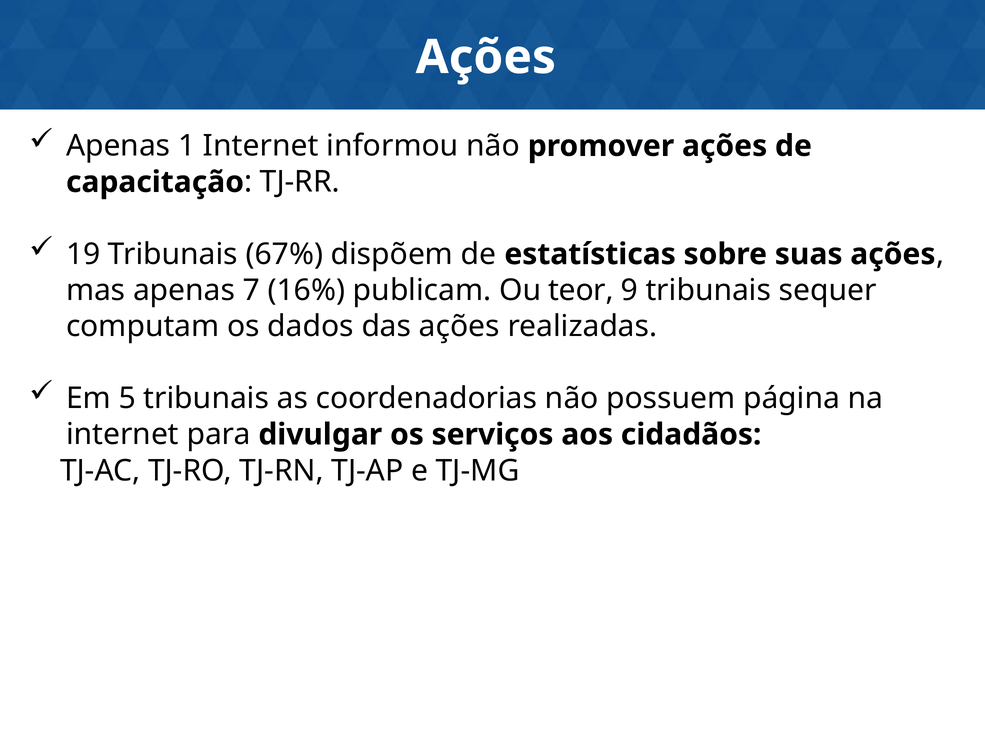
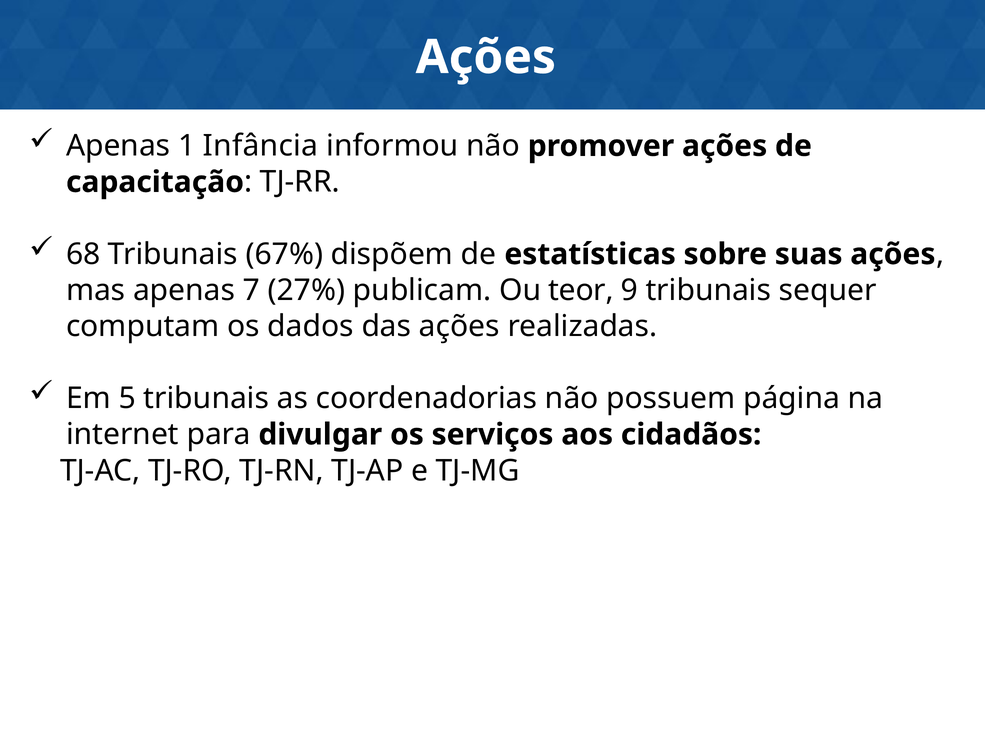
1 Internet: Internet -> Infância (261, 146)
19: 19 -> 68 (83, 254)
16%: 16% -> 27% (306, 291)
